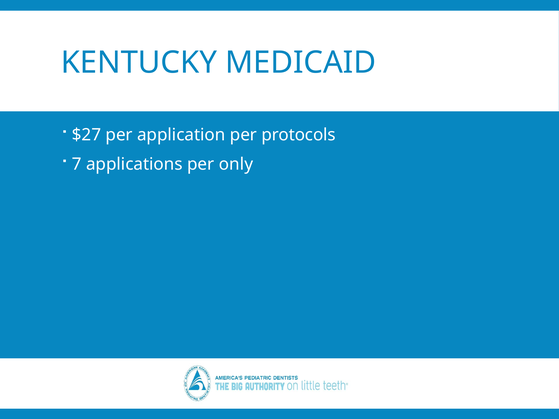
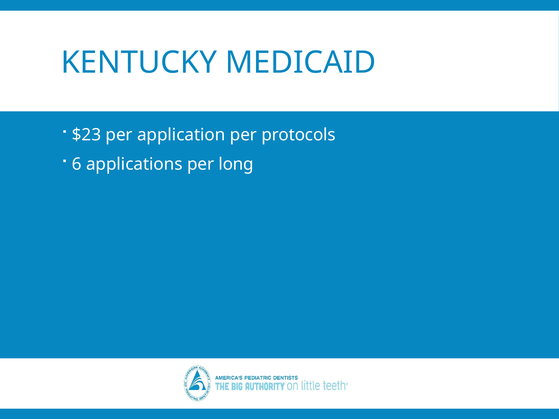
$27: $27 -> $23 (87, 135)
7: 7 -> 6 (77, 164)
only: only -> long (236, 164)
